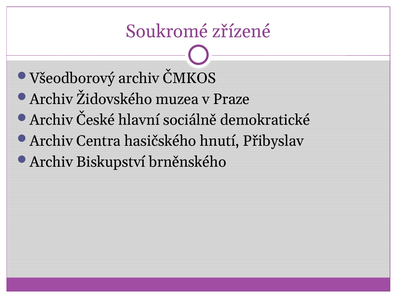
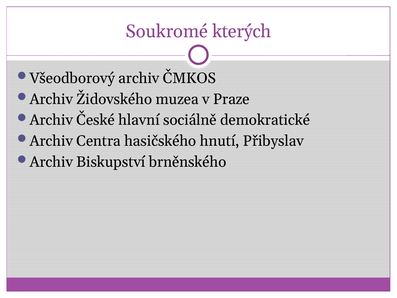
zřízené: zřízené -> kterých (242, 31)
